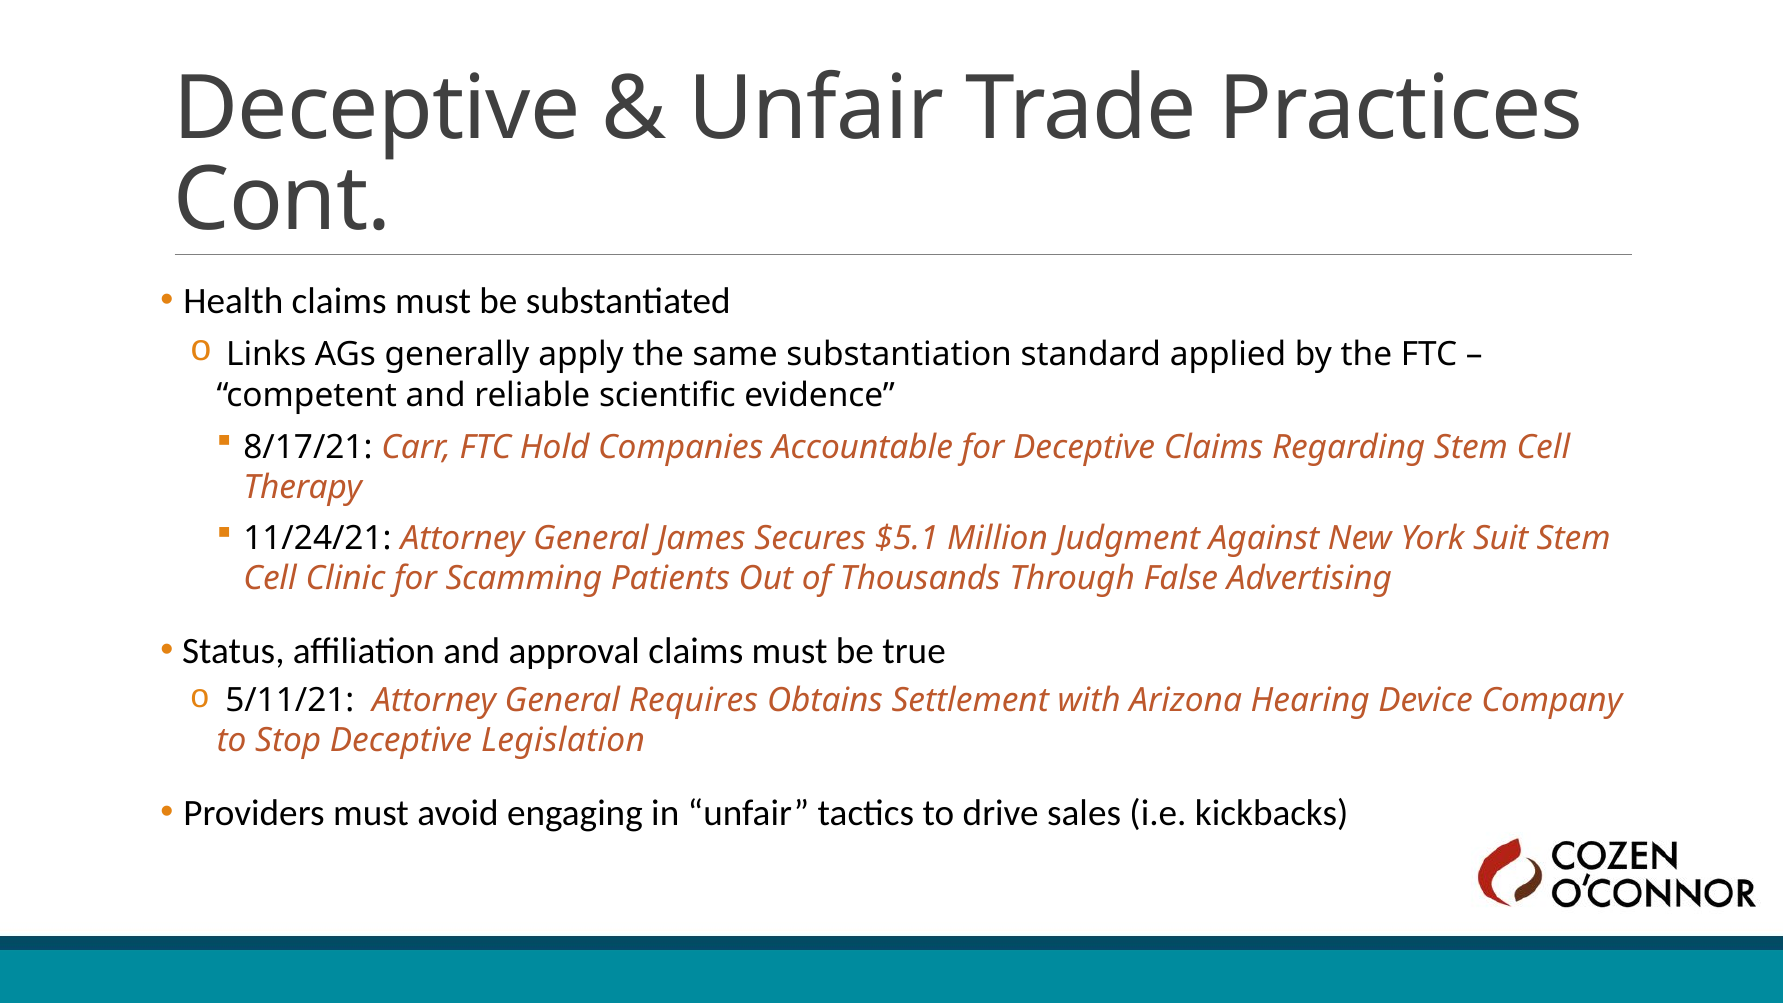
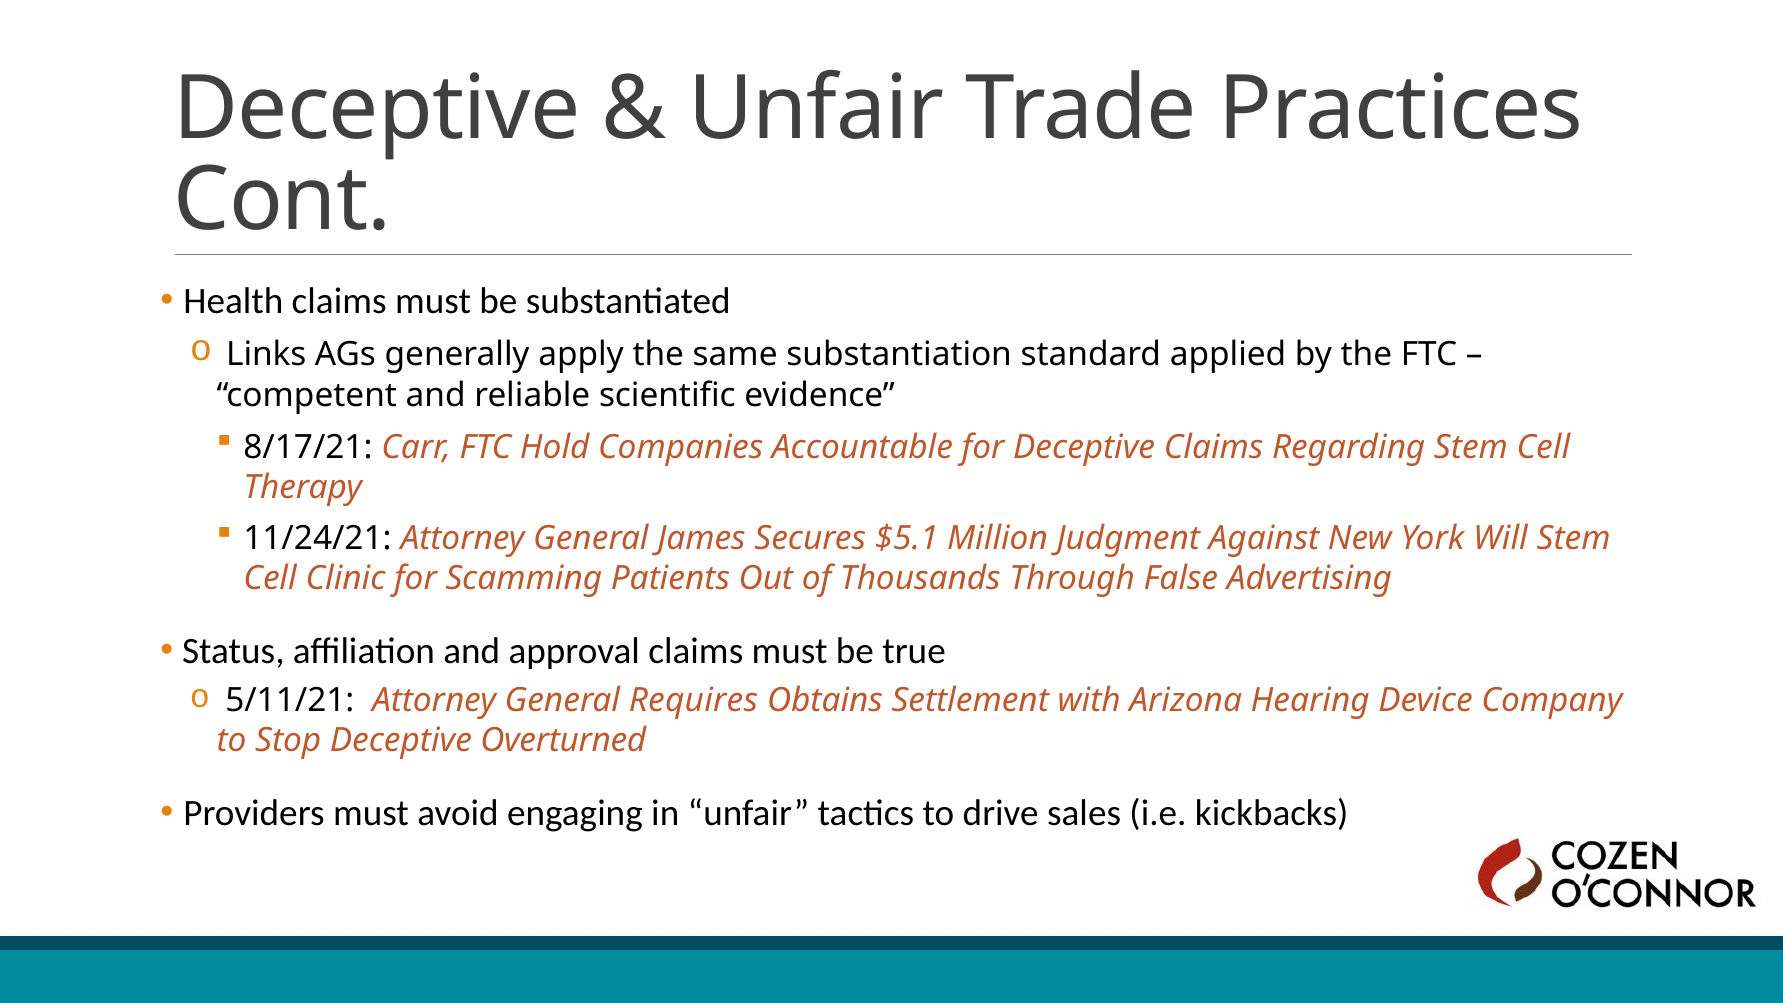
Suit: Suit -> Will (1500, 538)
Legislation: Legislation -> Overturned (563, 741)
